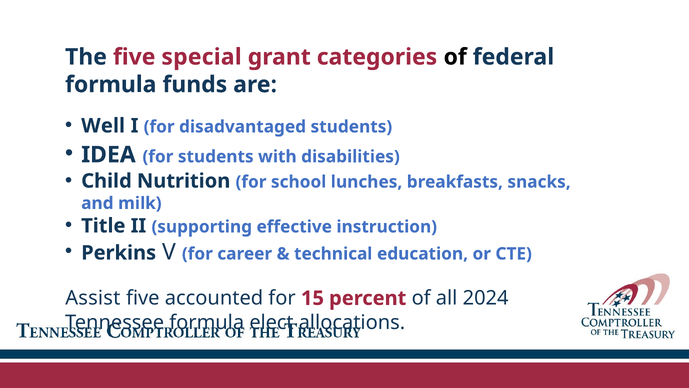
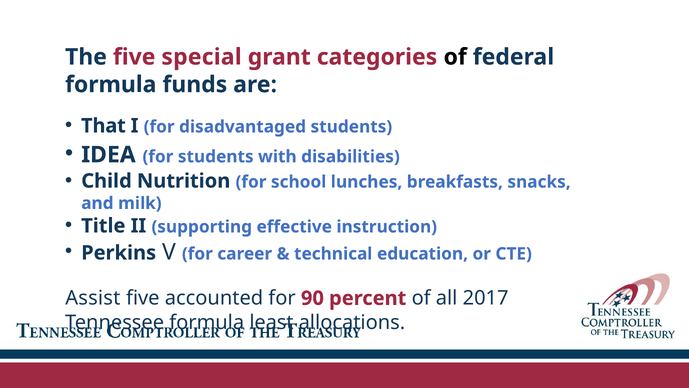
Well: Well -> That (103, 126)
15: 15 -> 90 (312, 298)
2024: 2024 -> 2017 (486, 298)
elect: elect -> least (272, 322)
